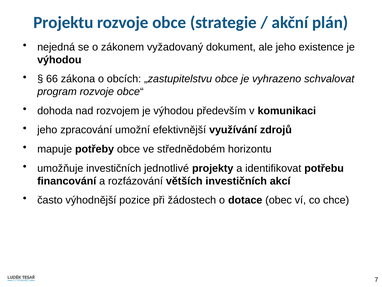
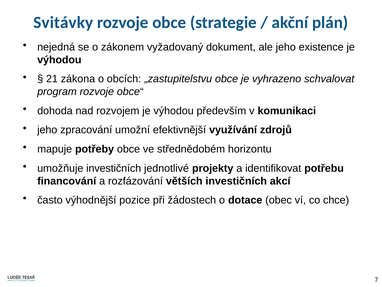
Projektu: Projektu -> Svitávky (63, 23)
66: 66 -> 21 (52, 79)
